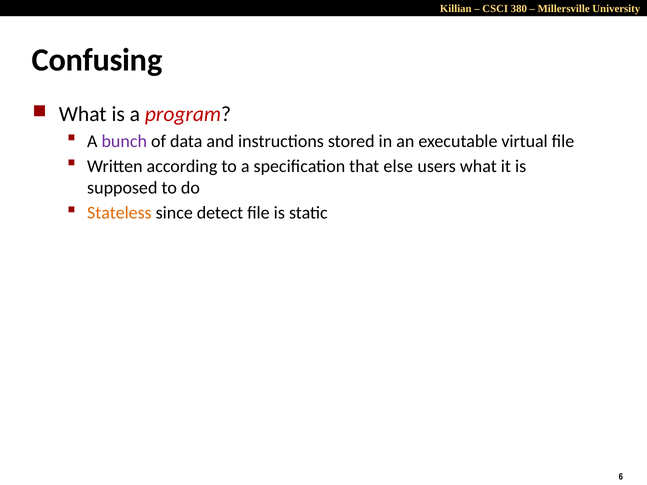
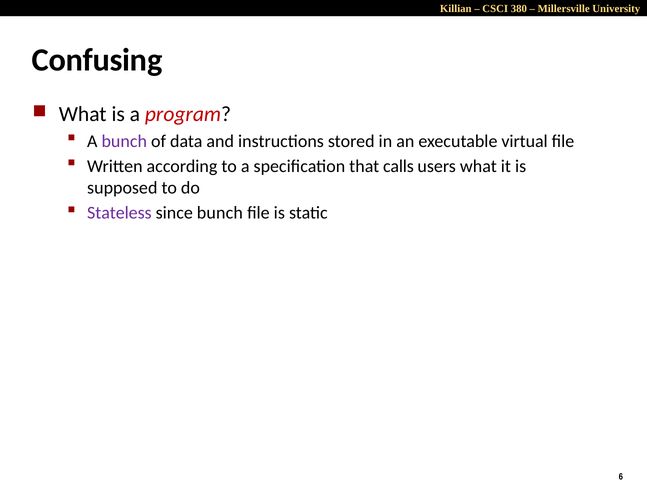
else: else -> calls (398, 166)
Stateless colour: orange -> purple (119, 213)
since detect: detect -> bunch (220, 213)
